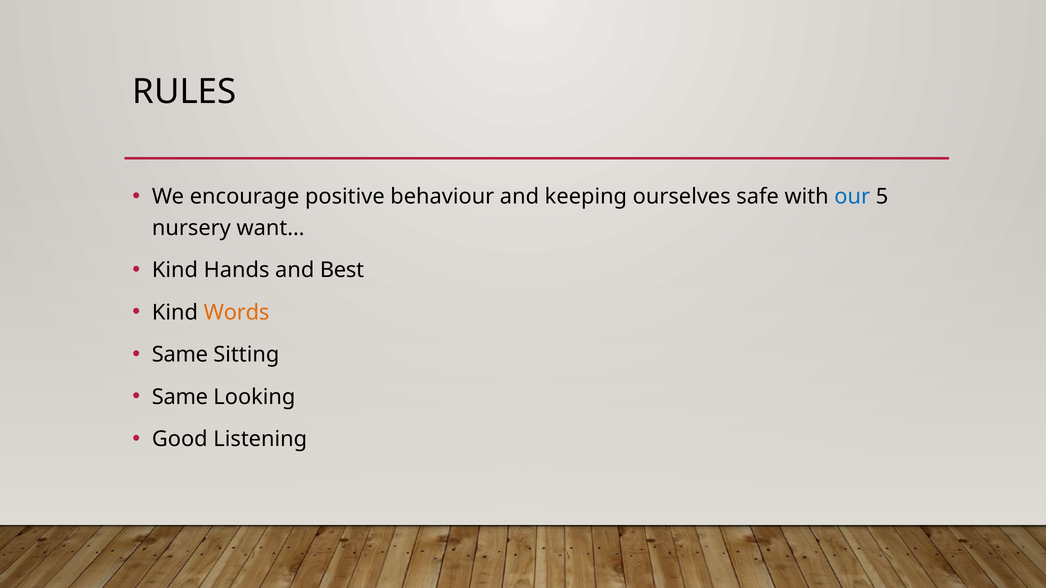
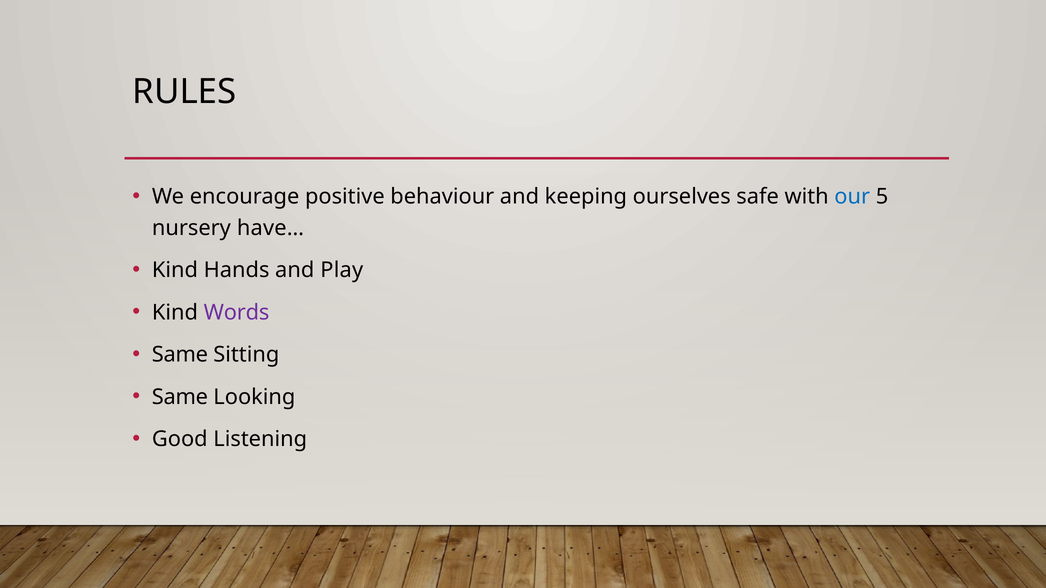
want…: want… -> have… (270, 228)
Best: Best -> Play (342, 270)
Words colour: orange -> purple (237, 313)
